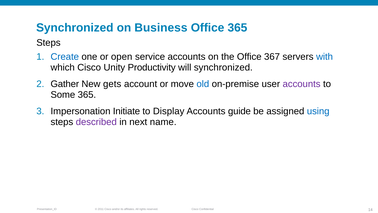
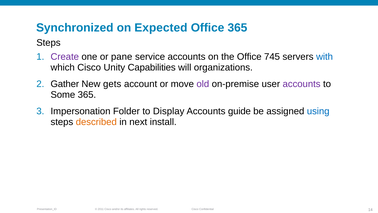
Business: Business -> Expected (161, 28)
Create colour: blue -> purple (65, 57)
open: open -> pane (122, 57)
367: 367 -> 745 (272, 57)
Productivity: Productivity -> Capabilities (152, 67)
will synchronized: synchronized -> organizations (223, 67)
old colour: blue -> purple (203, 84)
Initiate: Initiate -> Folder (126, 111)
described colour: purple -> orange (96, 122)
name: name -> install (163, 122)
